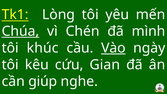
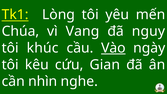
Chúa underline: present -> none (20, 31)
Chén: Chén -> Vang (83, 31)
mình: mình -> nguy (148, 31)
giúp: giúp -> nhìn (43, 81)
